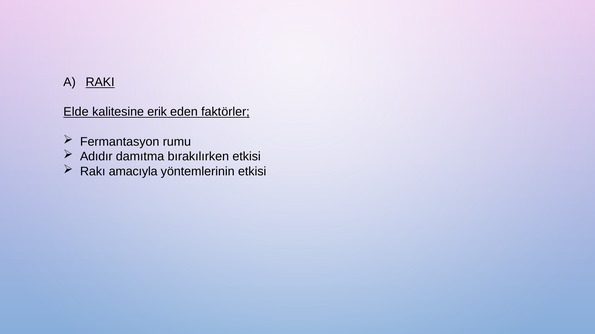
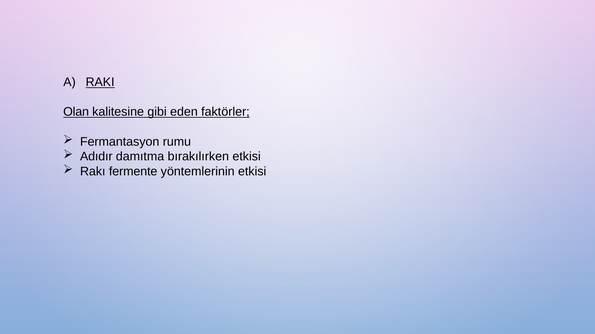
Elde: Elde -> Olan (76, 112)
erik: erik -> gibi (157, 112)
amacıyla: amacıyla -> fermente (133, 172)
